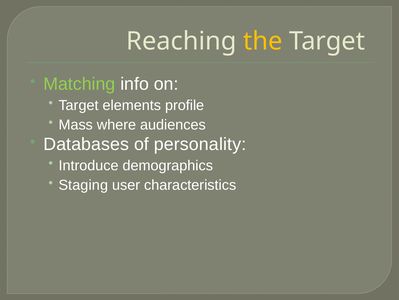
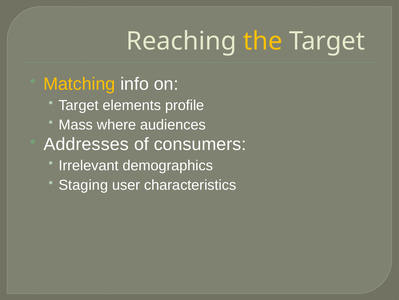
Matching colour: light green -> yellow (79, 84)
Databases: Databases -> Addresses (86, 144)
personality: personality -> consumers (200, 144)
Introduce: Introduce -> Irrelevant (89, 165)
